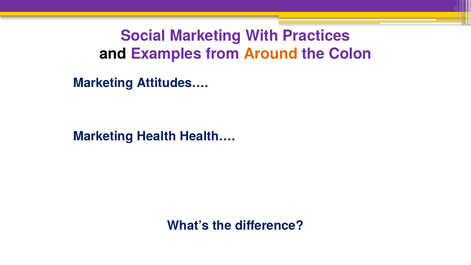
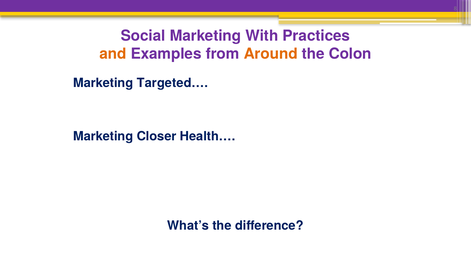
and colour: black -> orange (113, 54)
Attitudes…: Attitudes… -> Targeted… (172, 83)
Health: Health -> Closer (157, 136)
